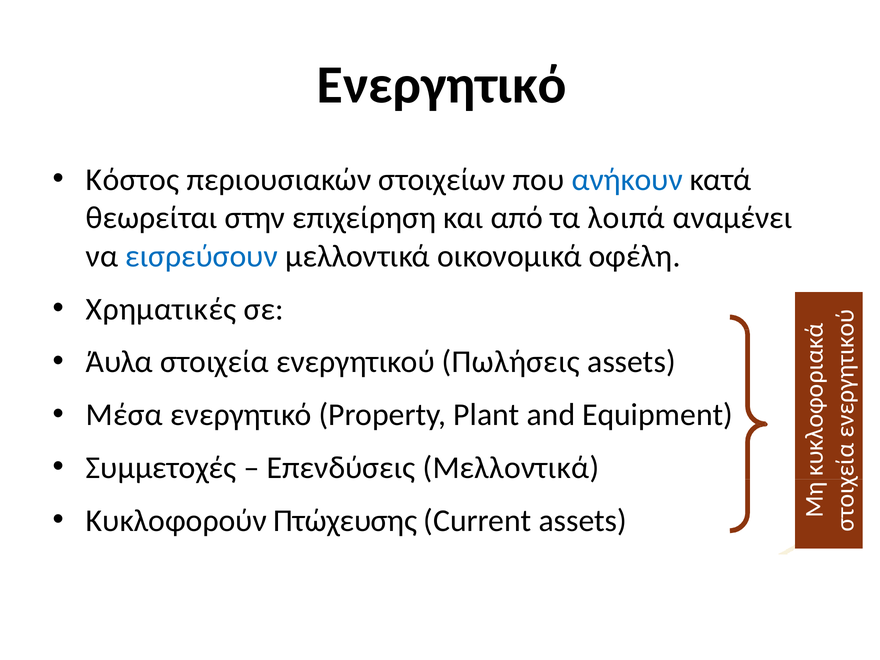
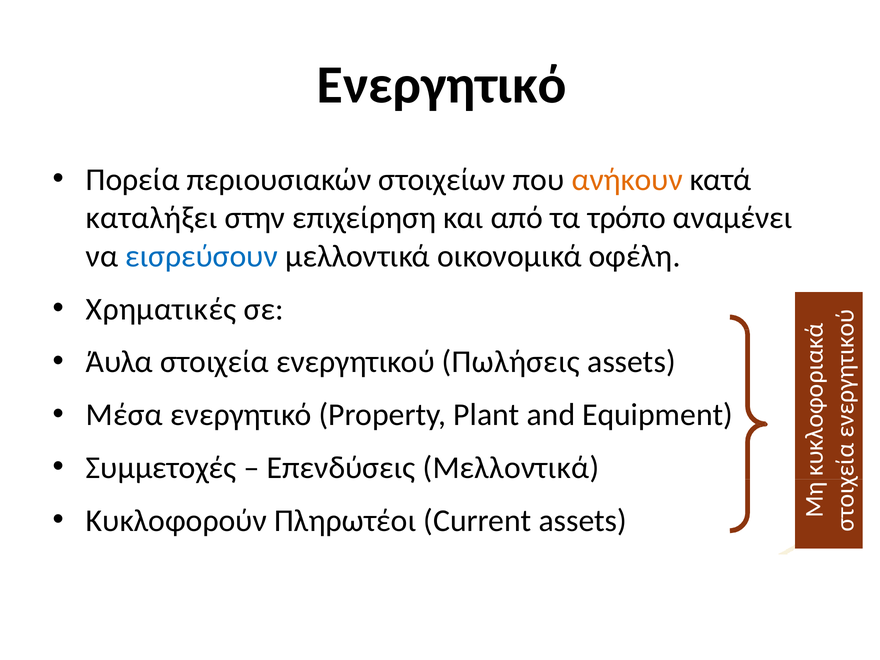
Κόστος: Κόστος -> Πορεία (133, 180)
ανήκουν colour: blue -> orange (627, 180)
θεωρείται: θεωρείται -> καταλήξει (152, 218)
λοιπά: λοιπά -> τρόπο (627, 218)
Πτώχευσης: Πτώχευσης -> Πληρωτέοι (345, 521)
